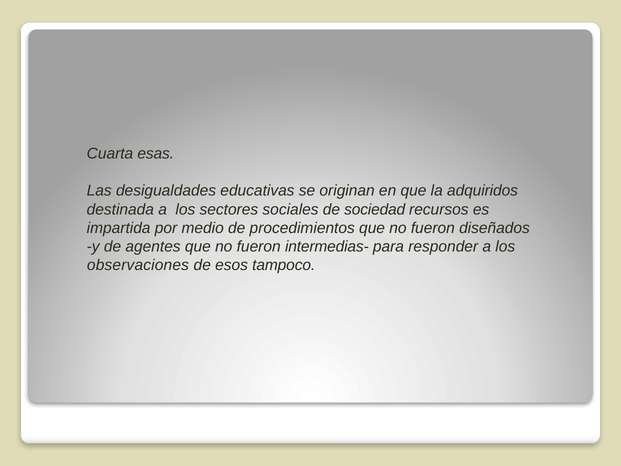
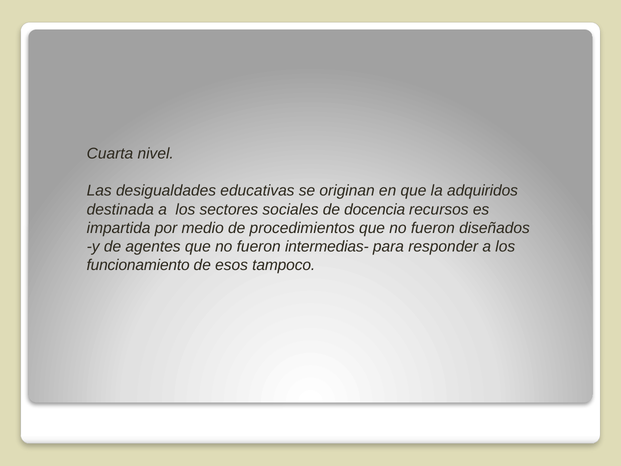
esas: esas -> nivel (156, 153)
sociedad: sociedad -> docencia (375, 209)
observaciones: observaciones -> funcionamiento (138, 265)
